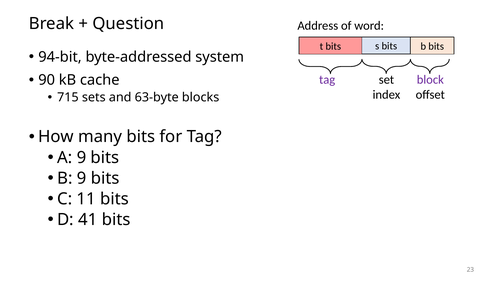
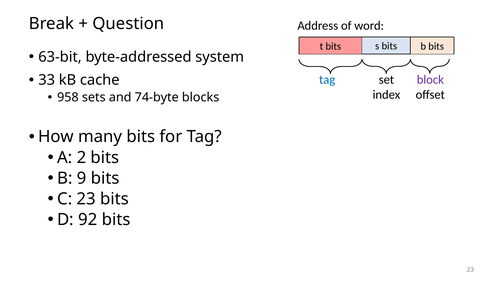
94-bit: 94-bit -> 63-bit (60, 57)
90: 90 -> 33 (47, 80)
tag colour: purple -> blue (327, 80)
715: 715 -> 958 (68, 97)
63-byte: 63-byte -> 74-byte (157, 97)
A 9: 9 -> 2 (81, 157)
C 11: 11 -> 23 (86, 199)
41: 41 -> 92 (88, 220)
